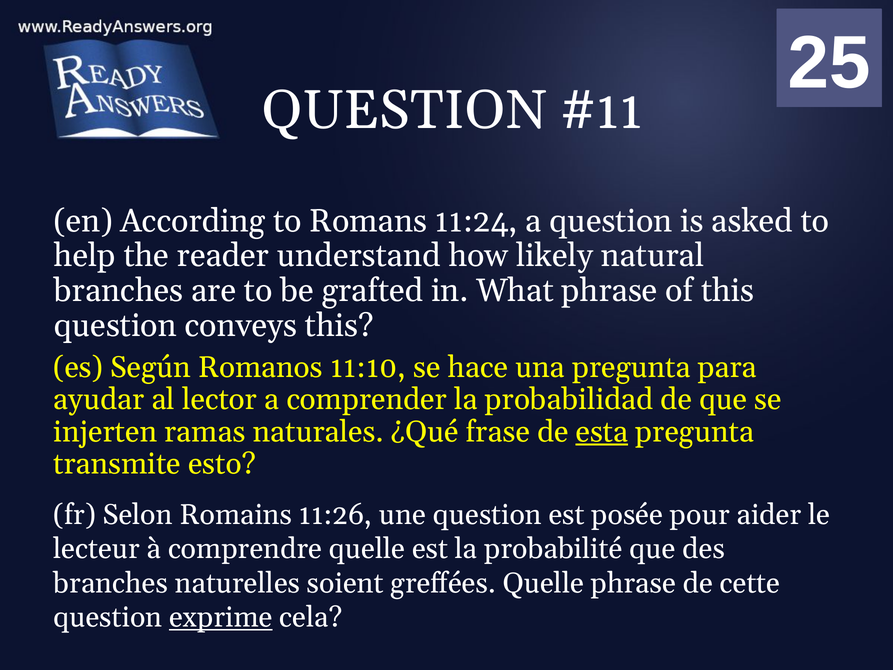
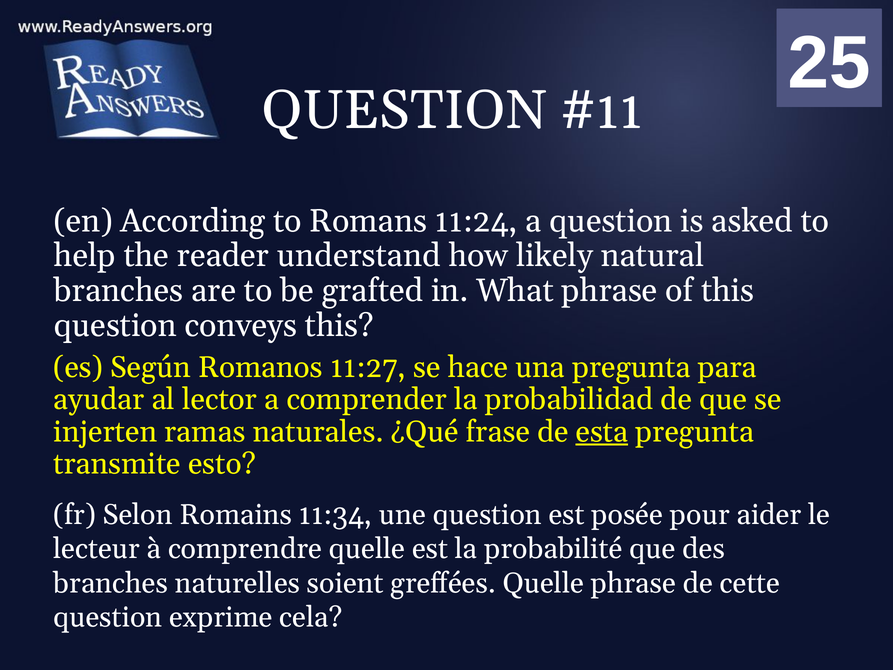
11:10: 11:10 -> 11:27 (368, 367)
11:26: 11:26 -> 11:34 (335, 515)
exprime underline: present -> none (221, 617)
